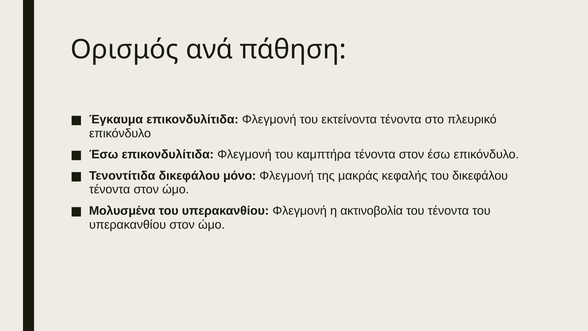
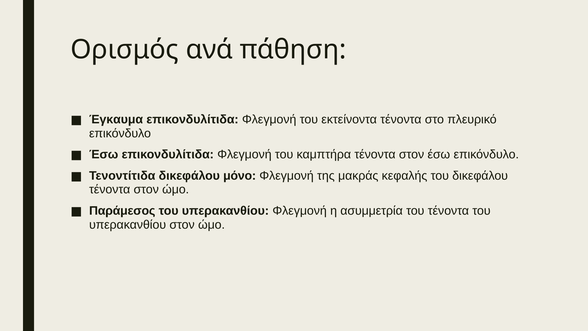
Μολυσμένα: Μολυσμένα -> Παράμεσος (122, 211)
ακτινοβολία: ακτινοβολία -> ασυμμετρία (372, 211)
